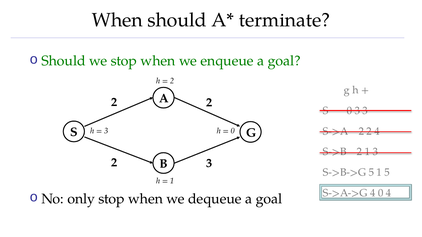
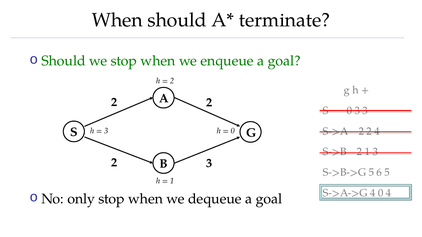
5 1: 1 -> 6 (379, 173)
